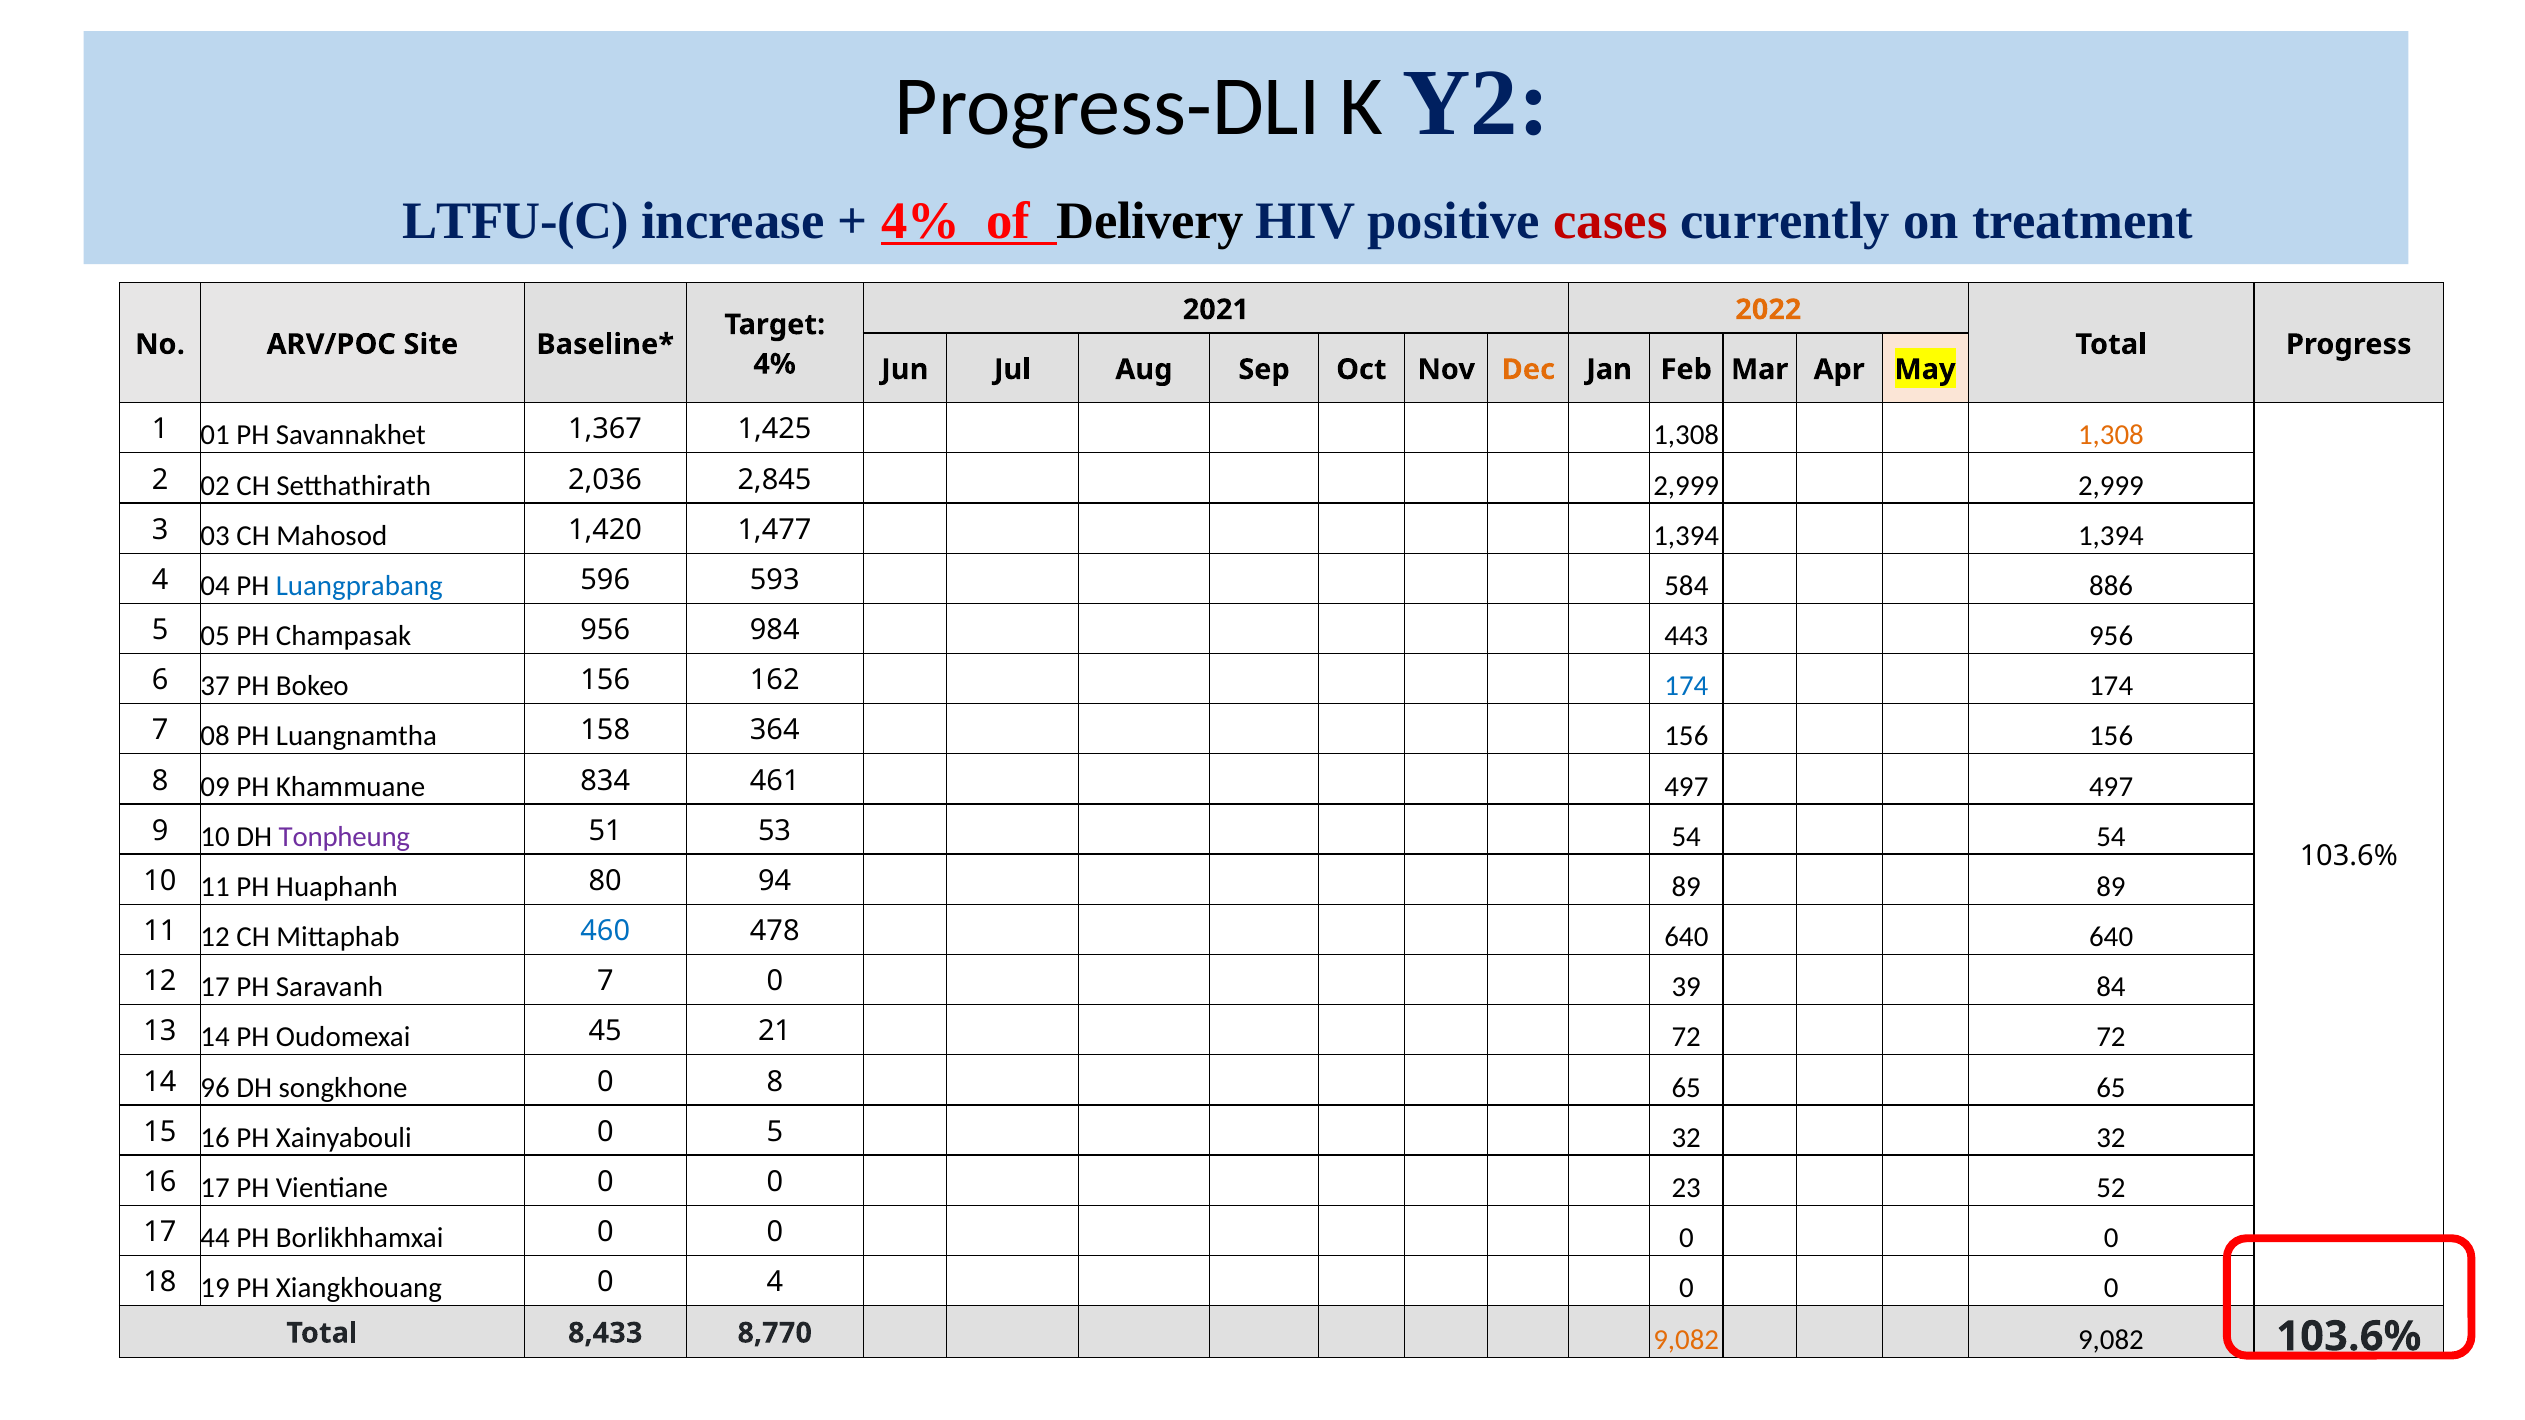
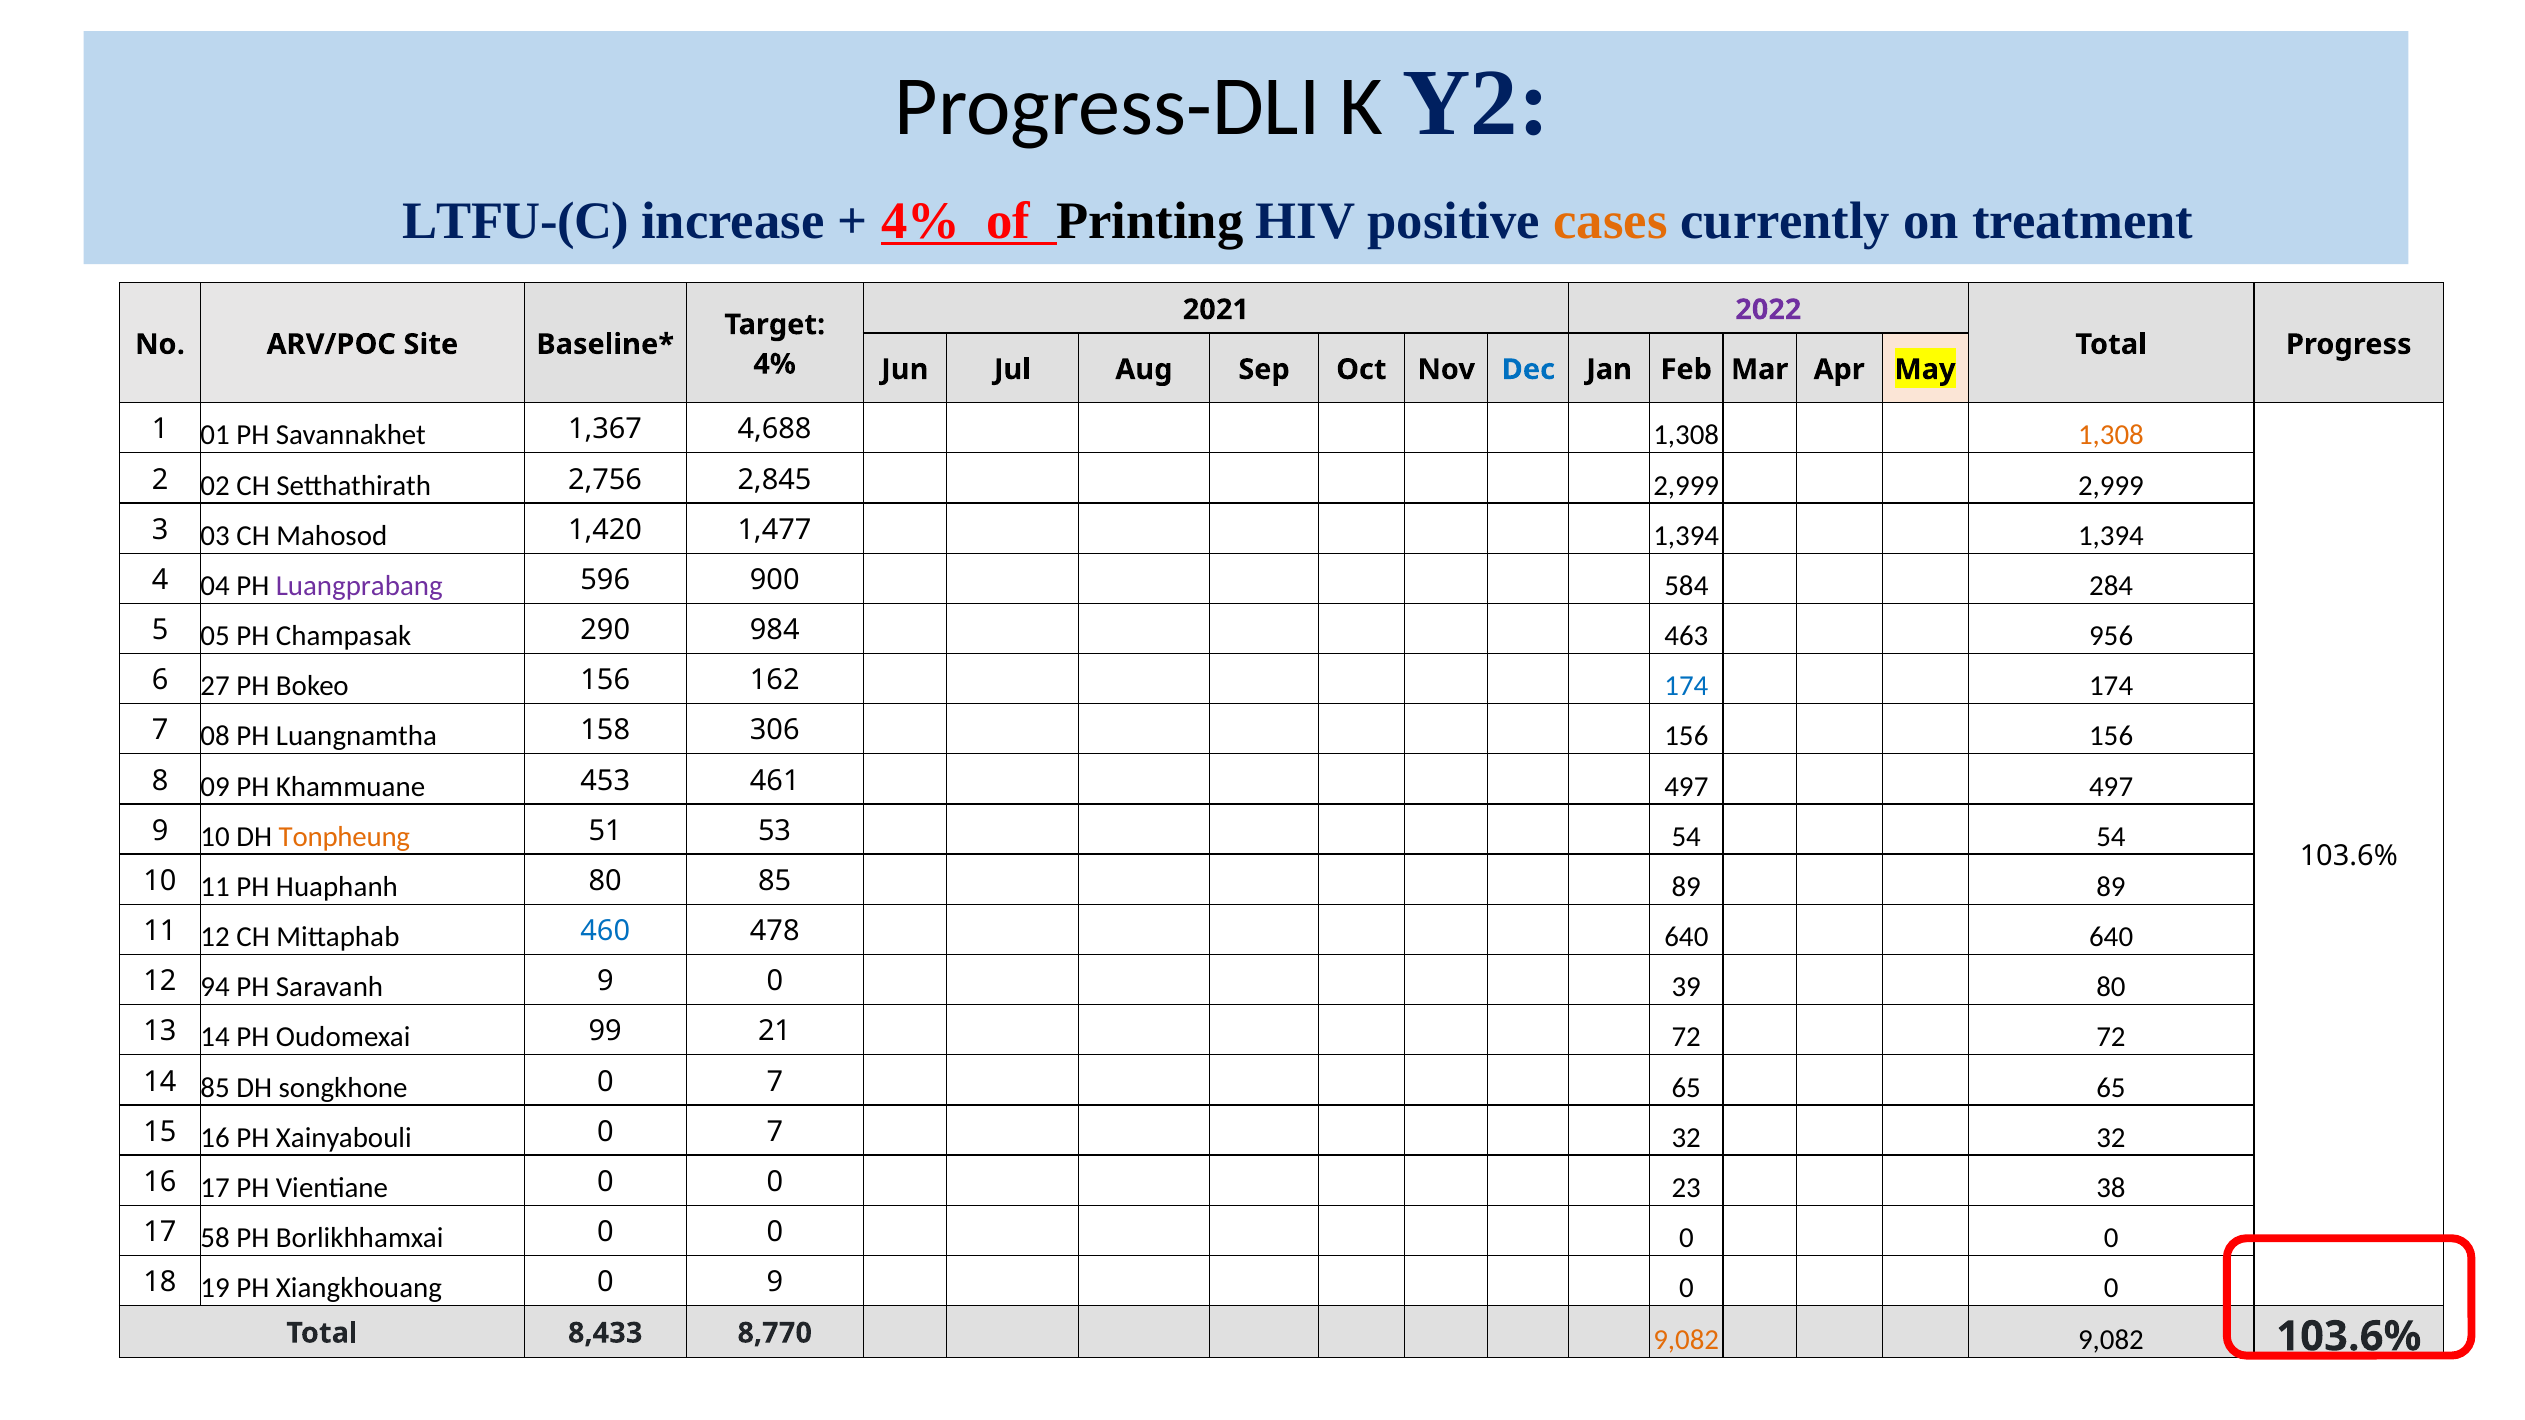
Delivery: Delivery -> Printing (1150, 221)
cases colour: red -> orange (1610, 221)
2022 colour: orange -> purple (1768, 310)
Dec colour: orange -> blue (1528, 370)
1,425: 1,425 -> 4,688 (775, 429)
2,036: 2,036 -> 2,756 (605, 480)
Luangprabang colour: blue -> purple (359, 586)
593: 593 -> 900 (775, 580)
886: 886 -> 284 (2111, 586)
Champasak 956: 956 -> 290 (605, 630)
443: 443 -> 463 (1686, 636)
37: 37 -> 27 (215, 686)
364: 364 -> 306 (775, 731)
834: 834 -> 453 (605, 781)
Tonpheung colour: purple -> orange (344, 837)
80 94: 94 -> 85 (775, 881)
12 17: 17 -> 94 (215, 987)
Saravanh 7: 7 -> 9 (605, 981)
39 84: 84 -> 80 (2111, 987)
45: 45 -> 99 (605, 1032)
14 96: 96 -> 85 (215, 1088)
songkhone 0 8: 8 -> 7 (775, 1082)
Xainyabouli 0 5: 5 -> 7 (775, 1132)
52: 52 -> 38 (2111, 1188)
44: 44 -> 58 (215, 1238)
0 4: 4 -> 9 (775, 1282)
